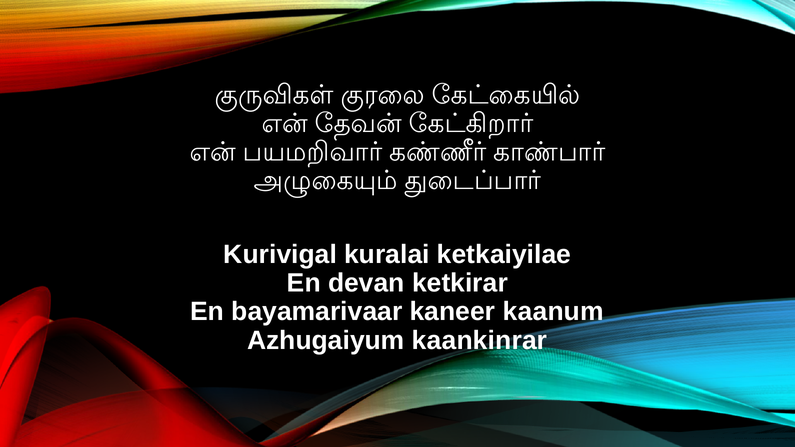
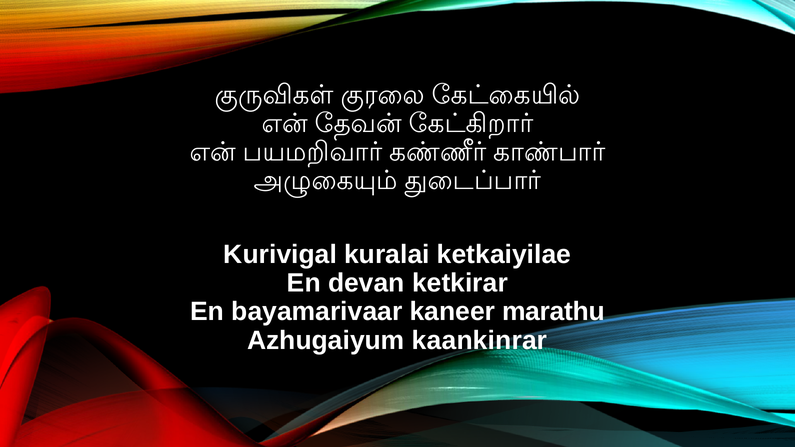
kaanum: kaanum -> marathu (554, 312)
